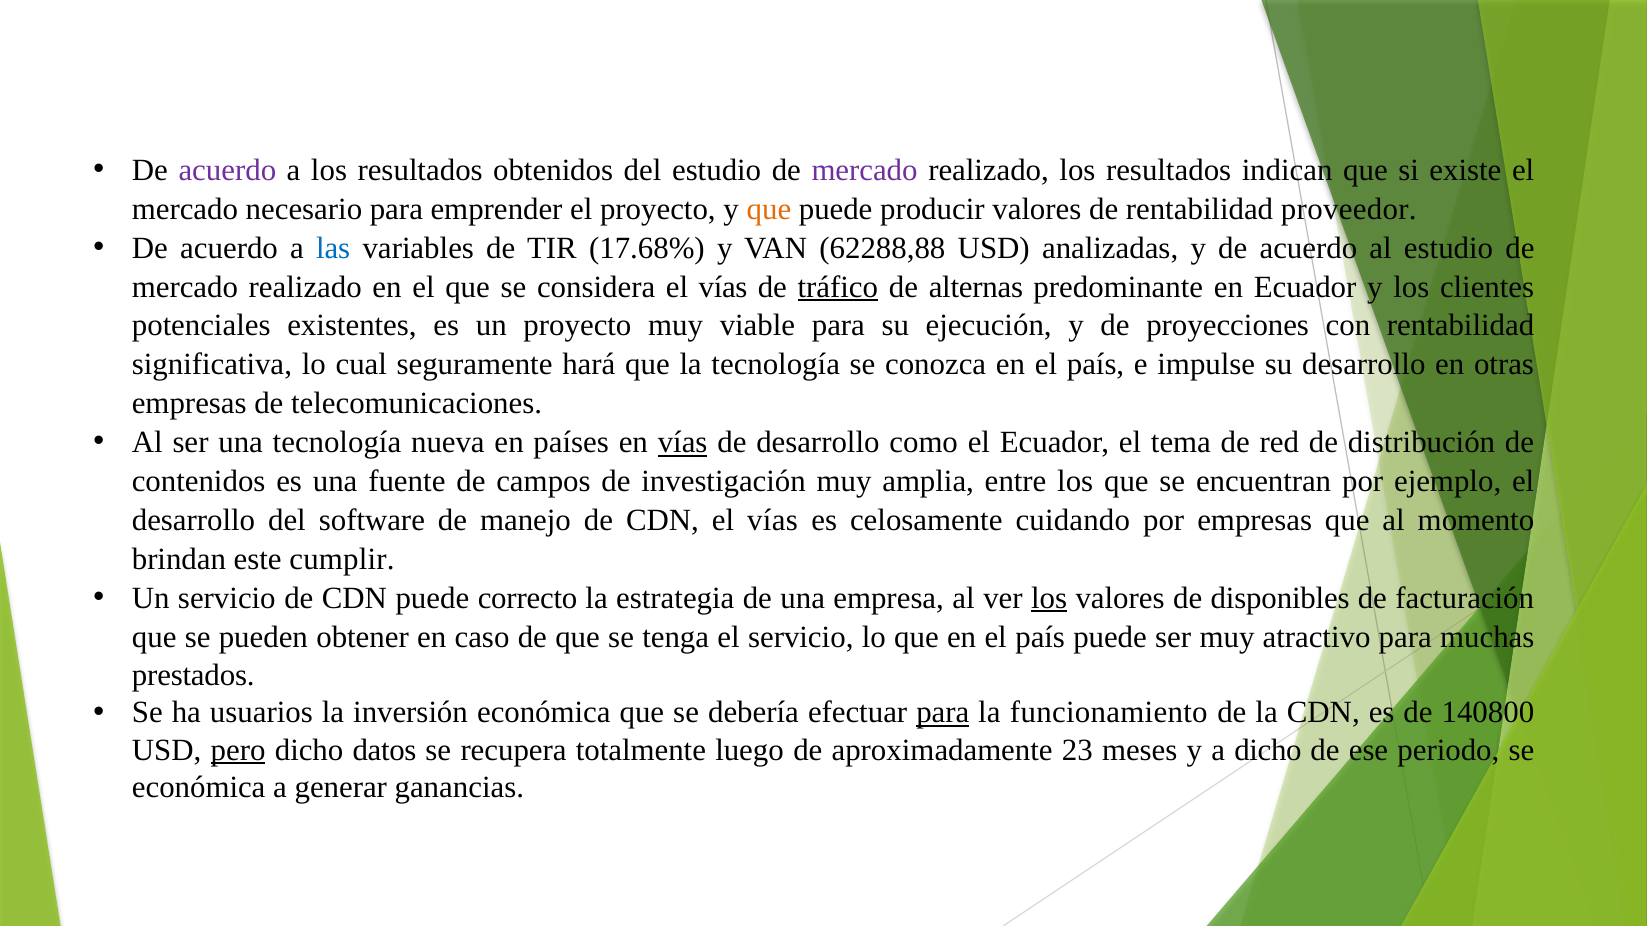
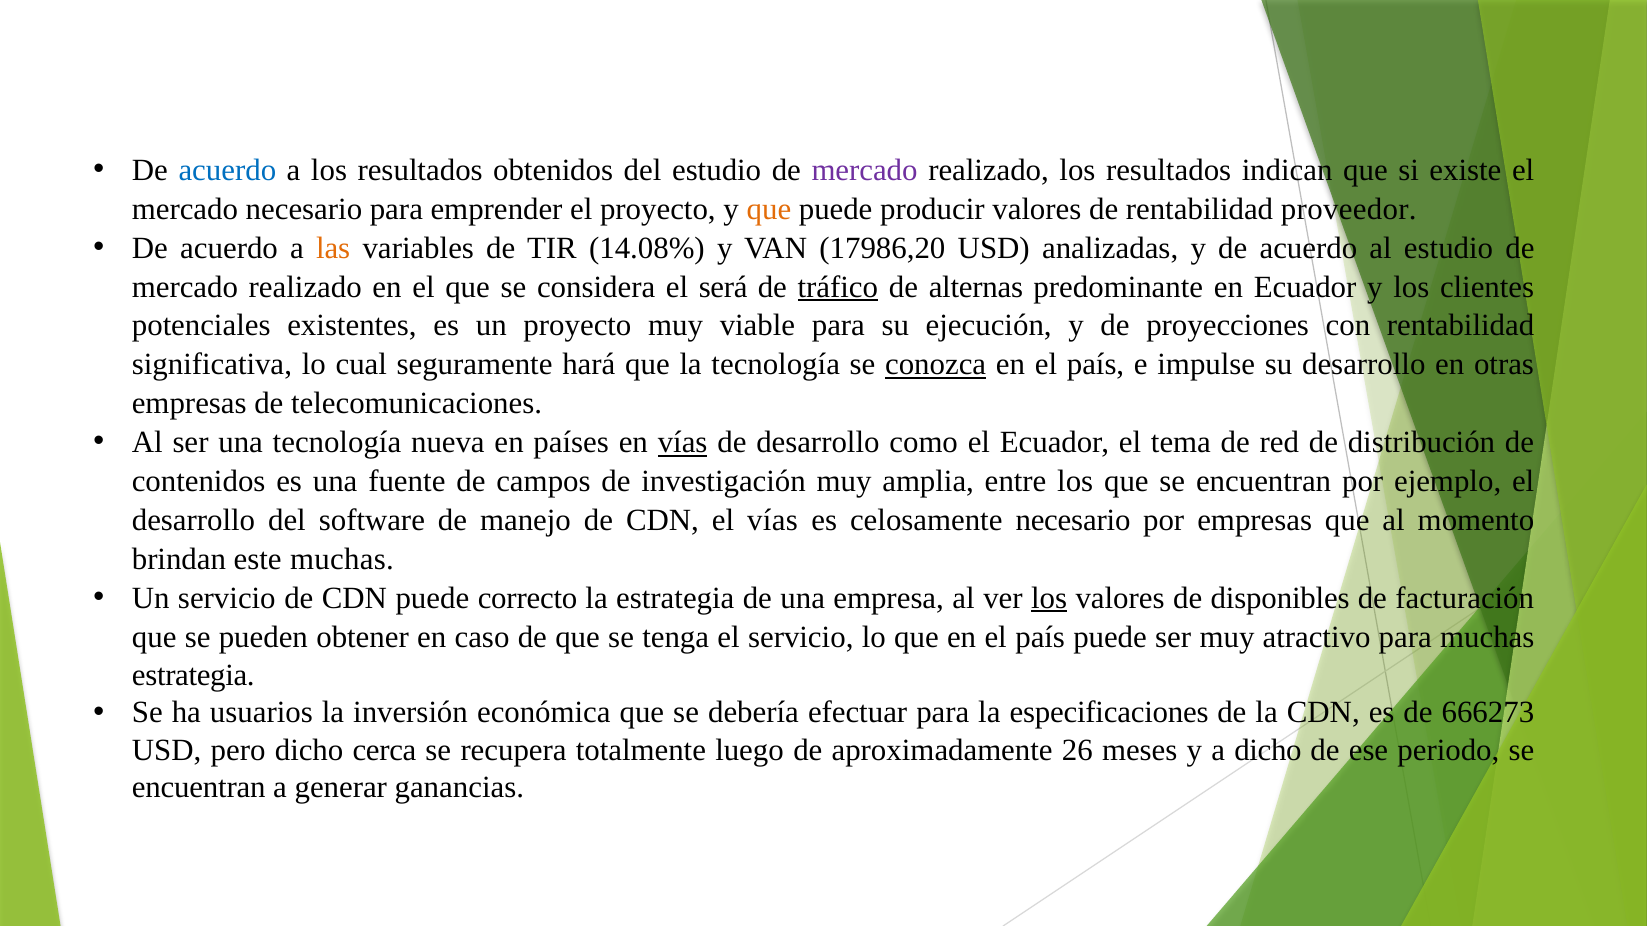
acuerdo colour: purple -> blue (227, 170)
las colour: blue -> orange (333, 248)
17.68%: 17.68% -> 14.08% (647, 248)
62288,88: 62288,88 -> 17986,20 (882, 248)
considera el vías: vías -> será (723, 287)
conozca underline: none -> present (936, 365)
celosamente cuidando: cuidando -> necesario (1073, 520)
este cumplir: cumplir -> muchas (342, 559)
prestados: prestados -> estrategia (193, 676)
para underline: present -> none (943, 713)
funcionamiento: funcionamiento -> especificaciones (1109, 713)
140800: 140800 -> 666273 (1488, 713)
pero underline: present -> none (238, 750)
datos: datos -> cerca (385, 750)
23: 23 -> 26 (1077, 750)
económica: económica -> encuentran (199, 787)
